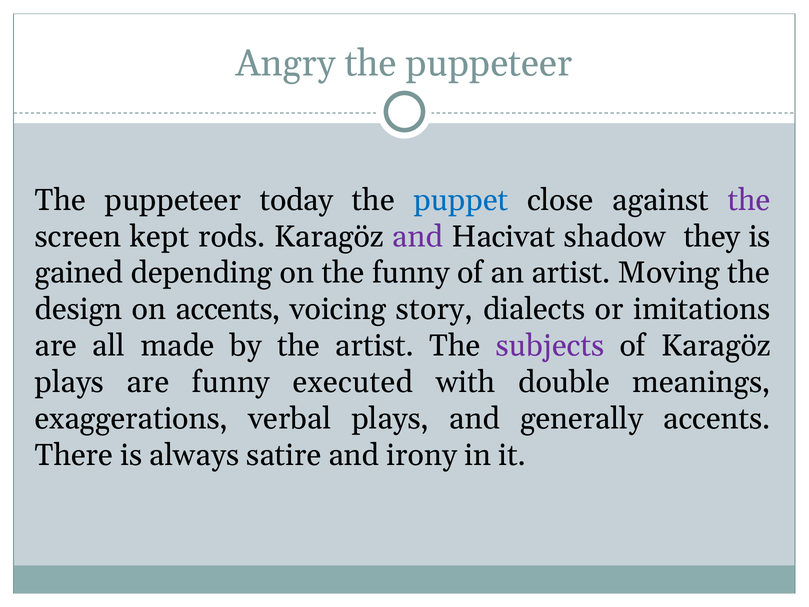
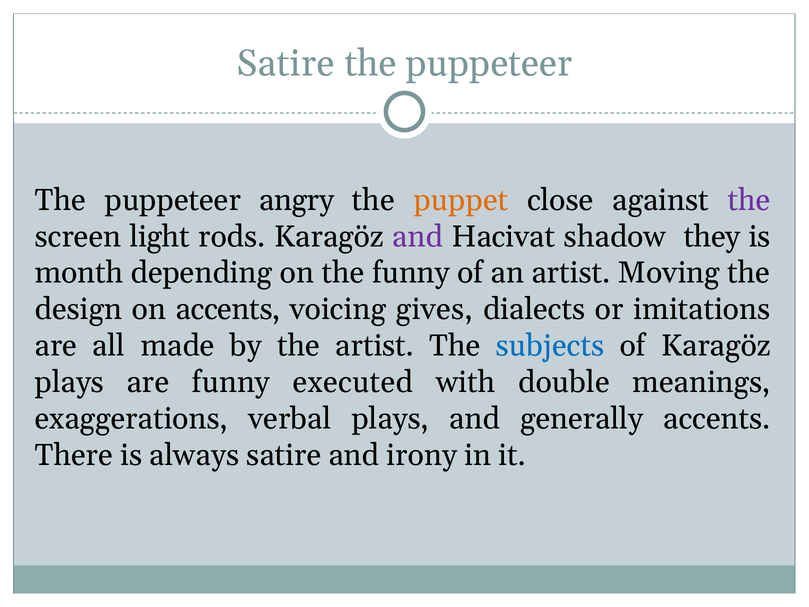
Angry: Angry -> Satire (286, 64)
today: today -> angry (297, 200)
puppet colour: blue -> orange (461, 200)
kept: kept -> light (160, 236)
gained: gained -> month (79, 273)
story: story -> gives (434, 309)
subjects colour: purple -> blue (550, 346)
